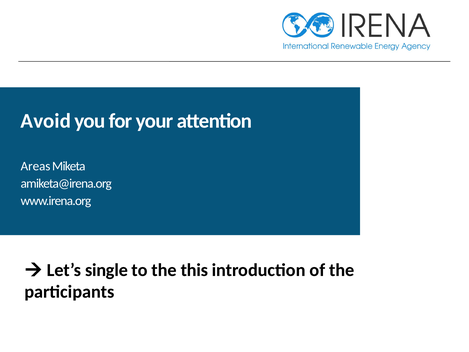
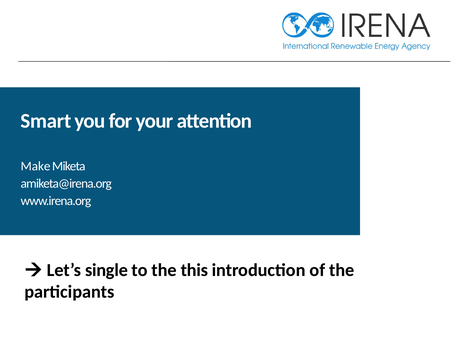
Avoid: Avoid -> Smart (46, 121)
Areas: Areas -> Make (36, 166)
